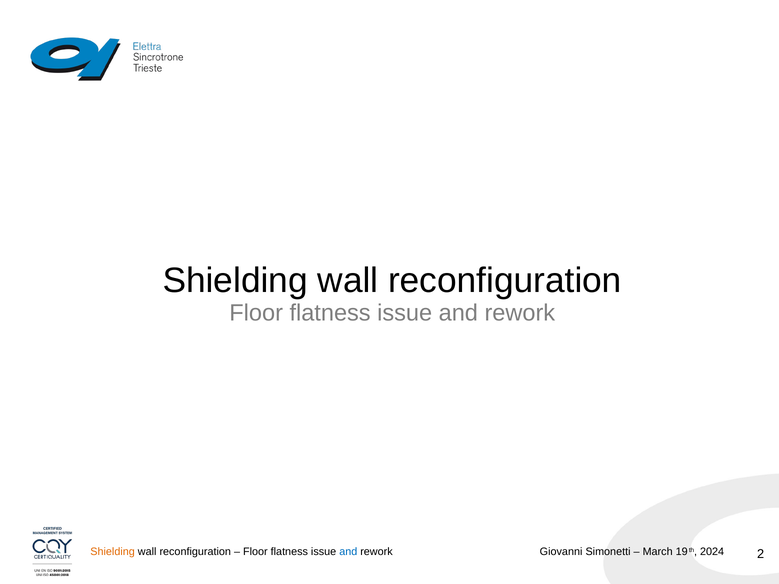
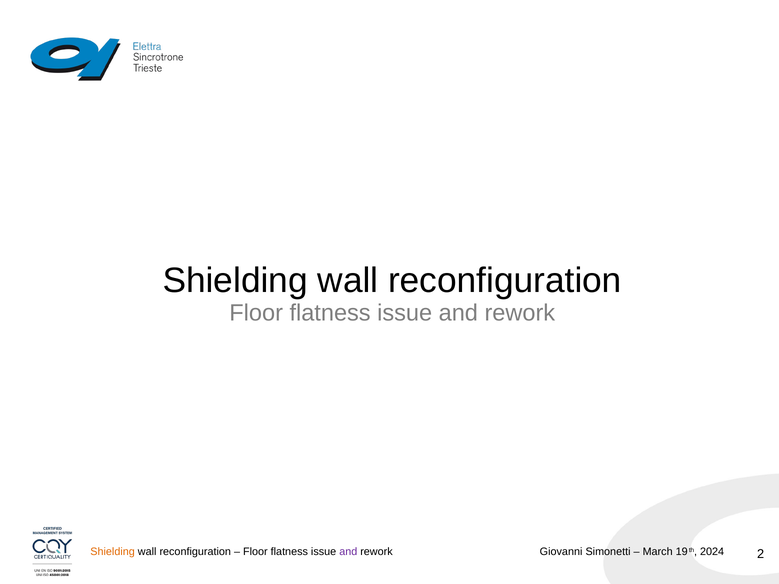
and colour: blue -> purple (348, 552)
